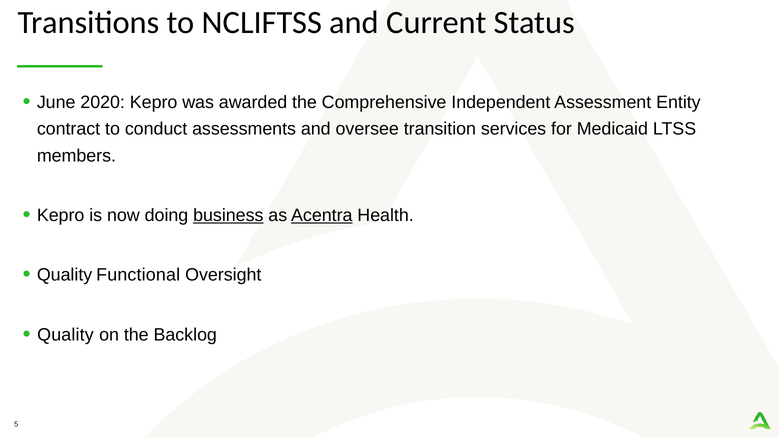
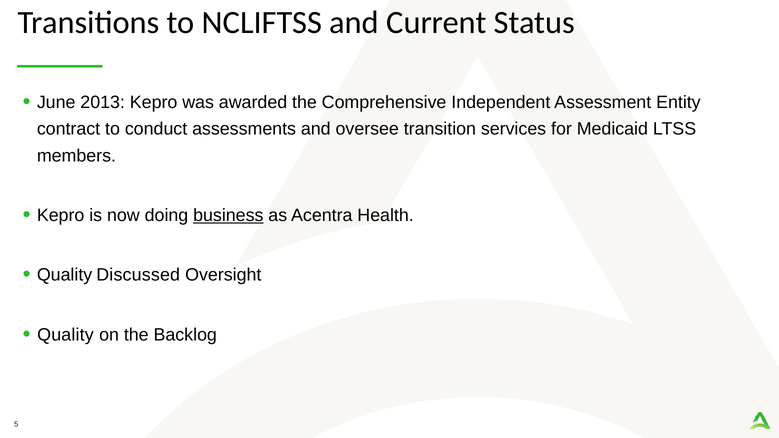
2020: 2020 -> 2013 (103, 102)
Acentra underline: present -> none (322, 215)
Functional: Functional -> Discussed (138, 275)
